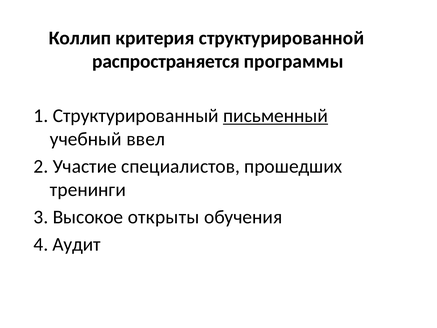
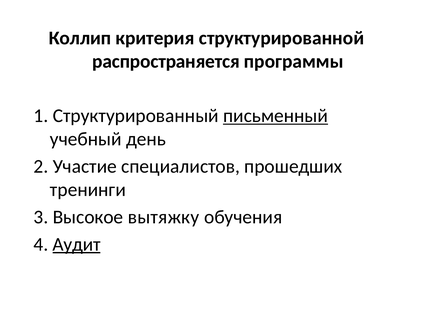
ввел: ввел -> день (146, 139)
открыты: открыты -> вытяжку (164, 217)
Аудит underline: none -> present (77, 244)
